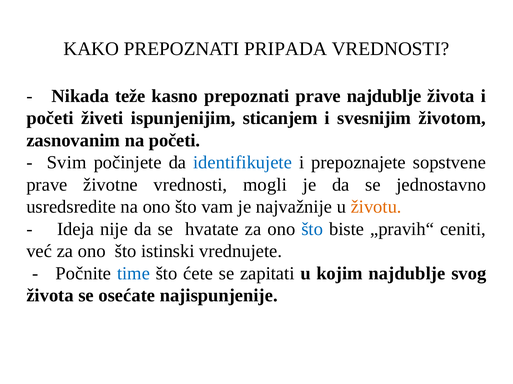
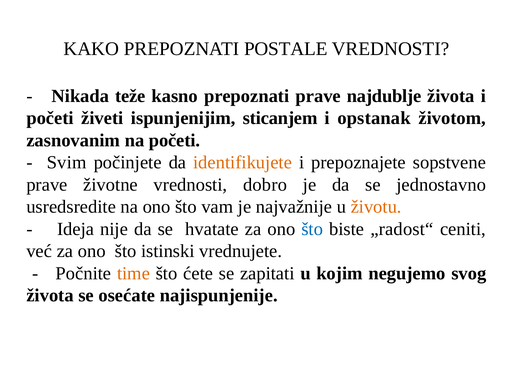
PRIPADA: PRIPADA -> POSTALE (286, 49)
svesnijim: svesnijim -> opstanak (374, 118)
identifikujete colour: blue -> orange (243, 163)
mogli: mogli -> dobro (265, 185)
„pravih“: „pravih“ -> „radost“ (402, 229)
time colour: blue -> orange (133, 274)
kojim najdublje: najdublje -> negujemo (407, 274)
